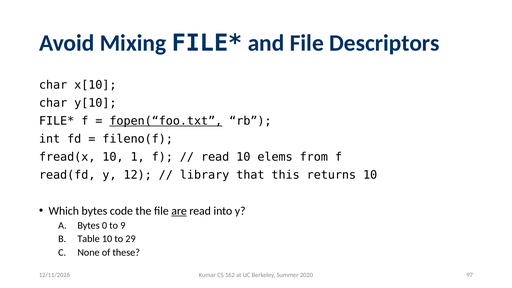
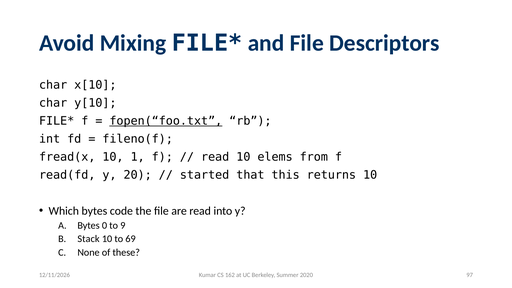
12: 12 -> 20 (138, 175)
library: library -> started (205, 175)
are underline: present -> none (179, 211)
Table: Table -> Stack (89, 239)
29: 29 -> 69 (131, 239)
